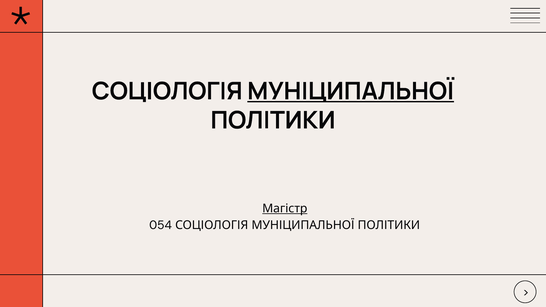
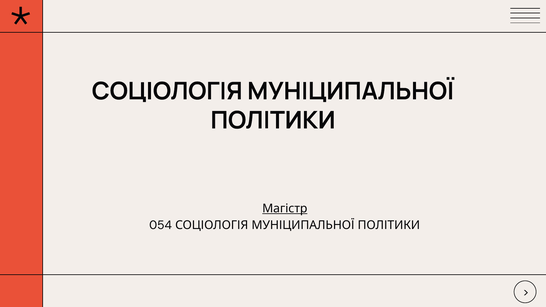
МУНІЦИПАЛЬНОЇ underline: present -> none (351, 91)
